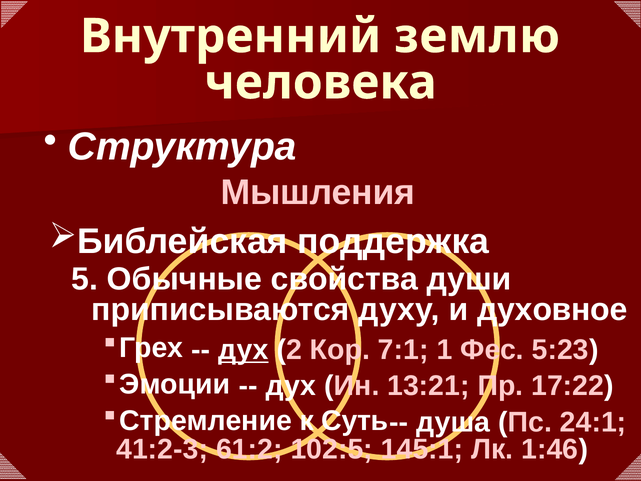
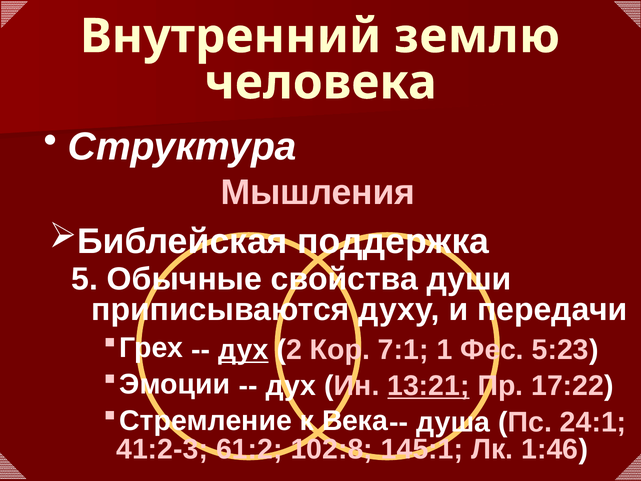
духовное: духовное -> передачи (552, 310)
13:21 underline: none -> present (428, 386)
Суть: Суть -> Века (355, 420)
102:5: 102:5 -> 102:8 (332, 449)
